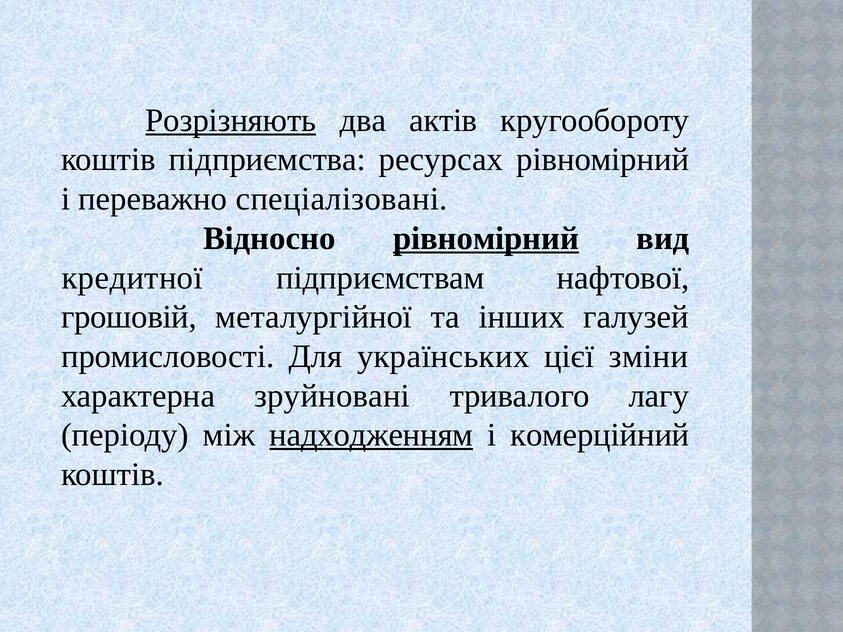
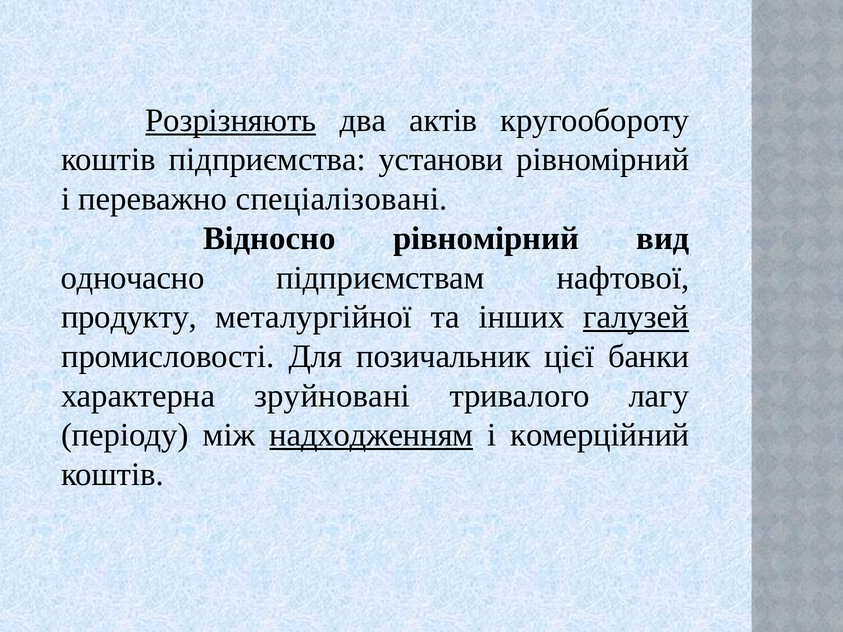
ресурсах: ресурсах -> установи (441, 160)
рівномірний underline: present -> none (486, 238)
кредитної: кредитної -> одночасно (133, 278)
грошовій: грошовій -> продукту (129, 317)
галузей underline: none -> present (636, 317)
українських: українських -> позичальник (444, 357)
зміни: зміни -> банки (649, 357)
